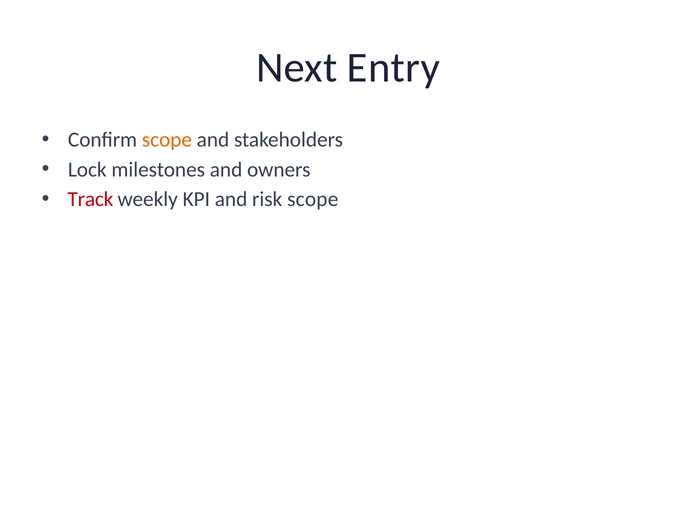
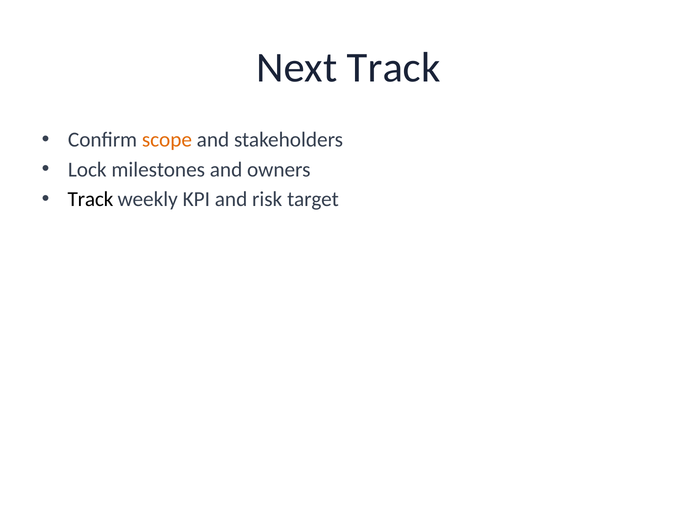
Next Entry: Entry -> Track (394, 67)
Track colour: red -> black (90, 199)
risk scope: scope -> target (313, 199)
